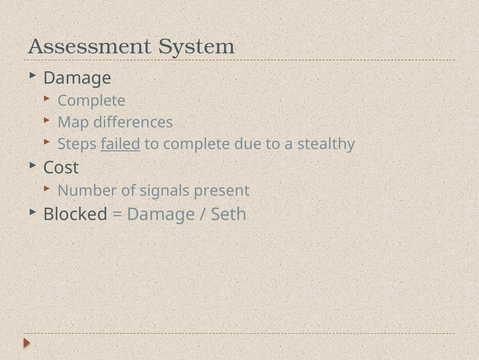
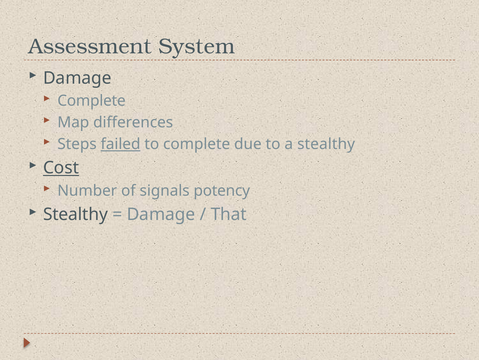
Cost underline: none -> present (61, 168)
present: present -> potency (222, 190)
Blocked: Blocked -> Stealthy (75, 214)
Seth: Seth -> That (229, 214)
